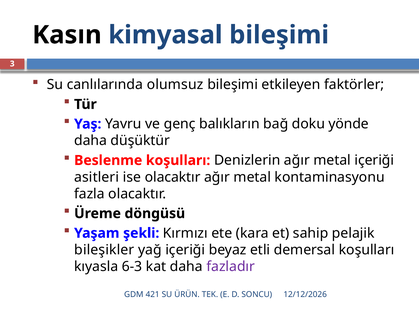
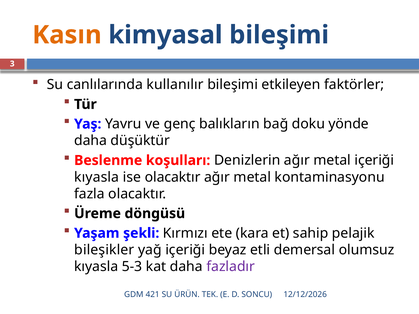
Kasın colour: black -> orange (67, 35)
olumsuz: olumsuz -> kullanılır (175, 85)
asitleri: asitleri -> kıyasla (97, 177)
demersal koşulları: koşulları -> olumsuz (367, 250)
6-3: 6-3 -> 5-3 (132, 267)
